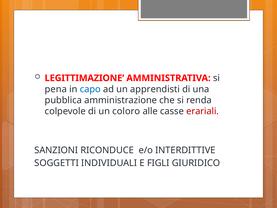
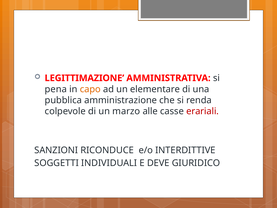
capo colour: blue -> orange (90, 89)
apprendisti: apprendisti -> elementare (155, 89)
coloro: coloro -> marzo (126, 111)
FIGLI: FIGLI -> DEVE (158, 163)
